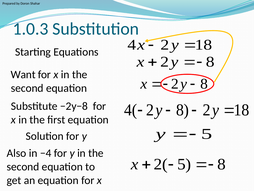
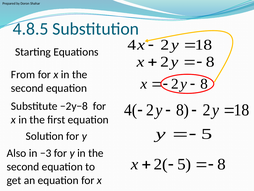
1.0.3: 1.0.3 -> 4.8.5 (31, 29)
Want: Want -> From (23, 74)
−4: −4 -> −3 (46, 153)
